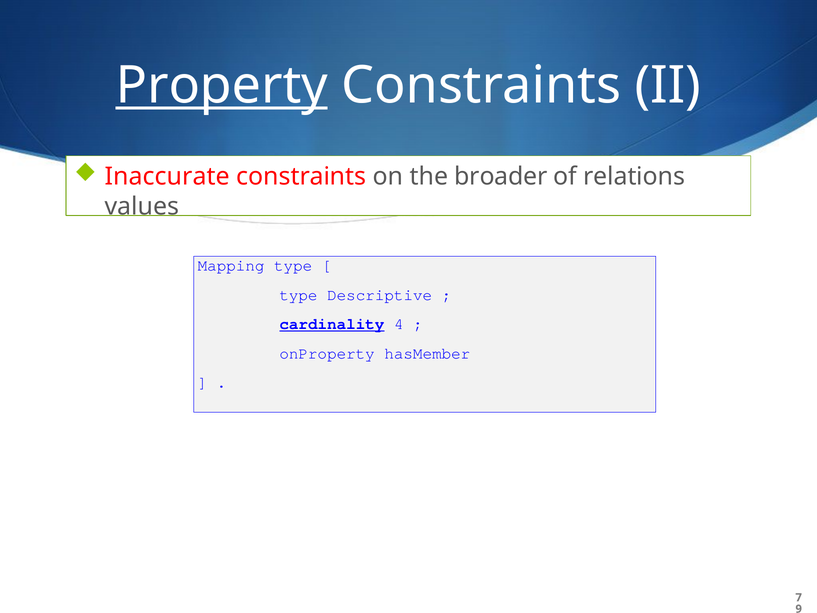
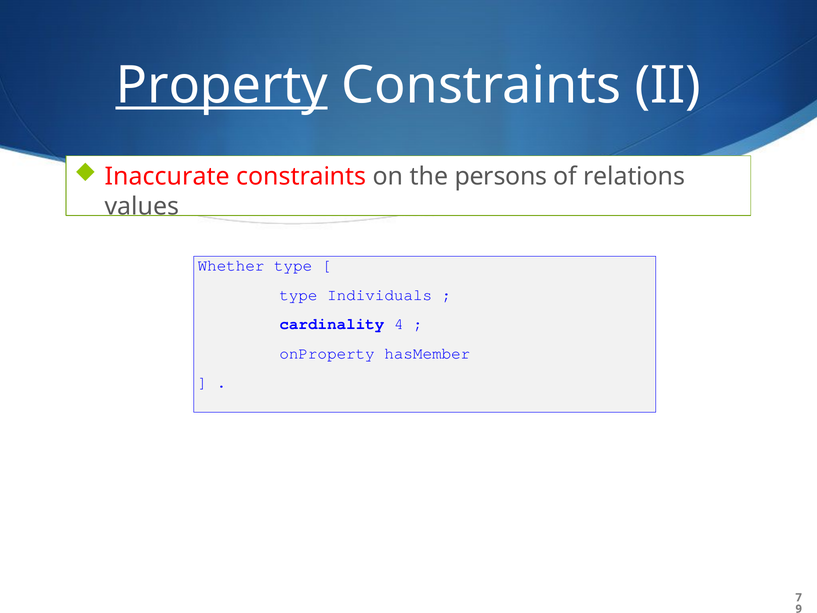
broader: broader -> persons (501, 176)
Mapping: Mapping -> Whether (231, 265)
Descriptive: Descriptive -> Individuals (380, 295)
cardinality underline: present -> none (332, 324)
